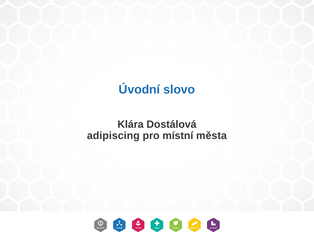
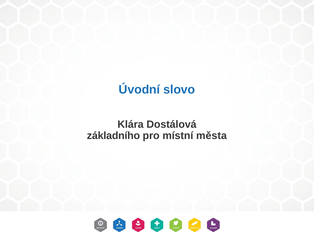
adipiscing: adipiscing -> základního (113, 135)
